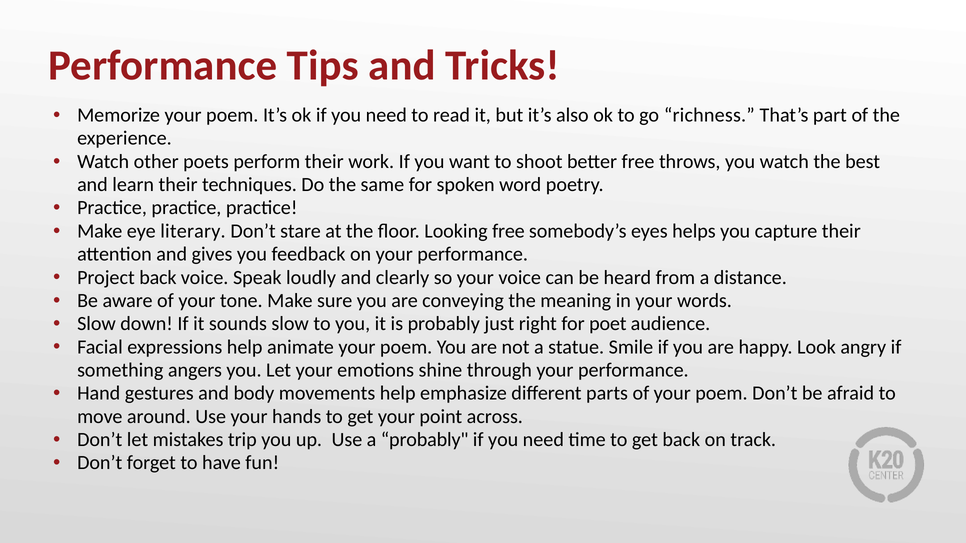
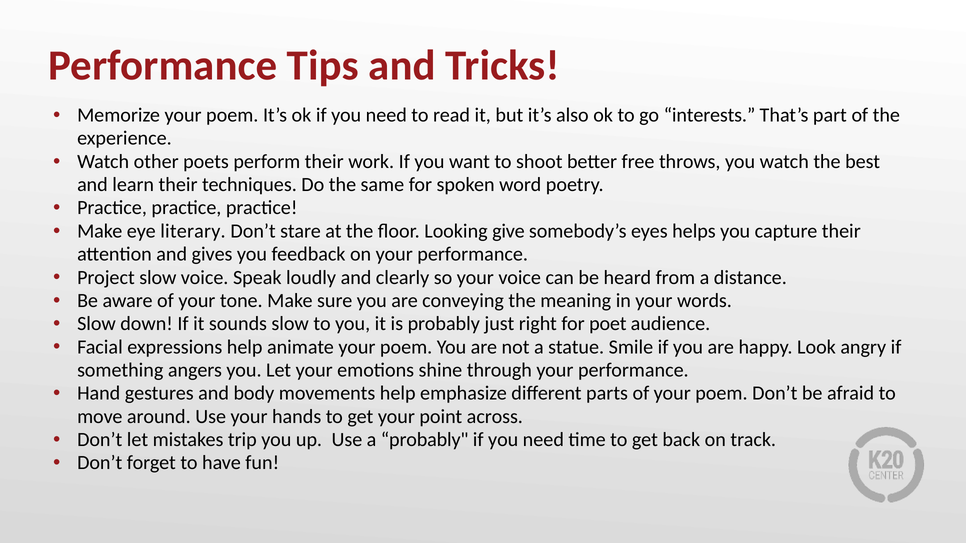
richness: richness -> interests (710, 115)
Looking free: free -> give (508, 231)
Project back: back -> slow (158, 278)
